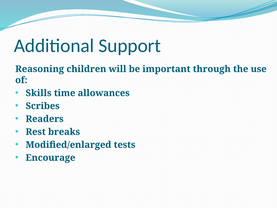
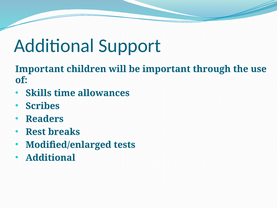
Reasoning: Reasoning -> Important (40, 69)
Encourage: Encourage -> Additional (50, 158)
